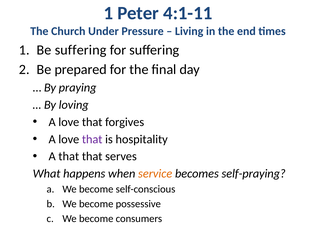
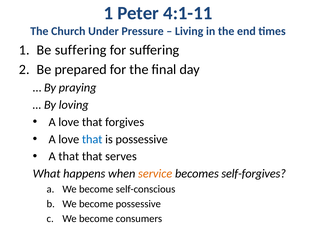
that colour: purple -> blue (92, 139)
is hospitality: hospitality -> possessive (142, 139)
self-praying: self-praying -> self-forgives (254, 174)
